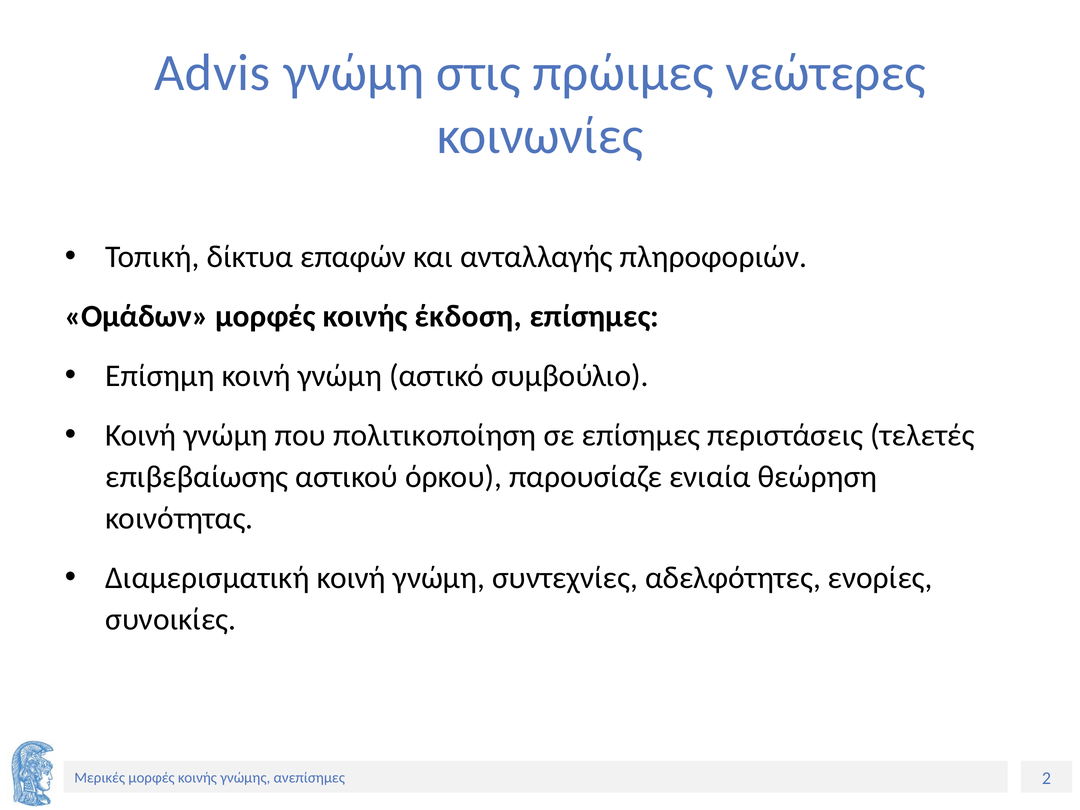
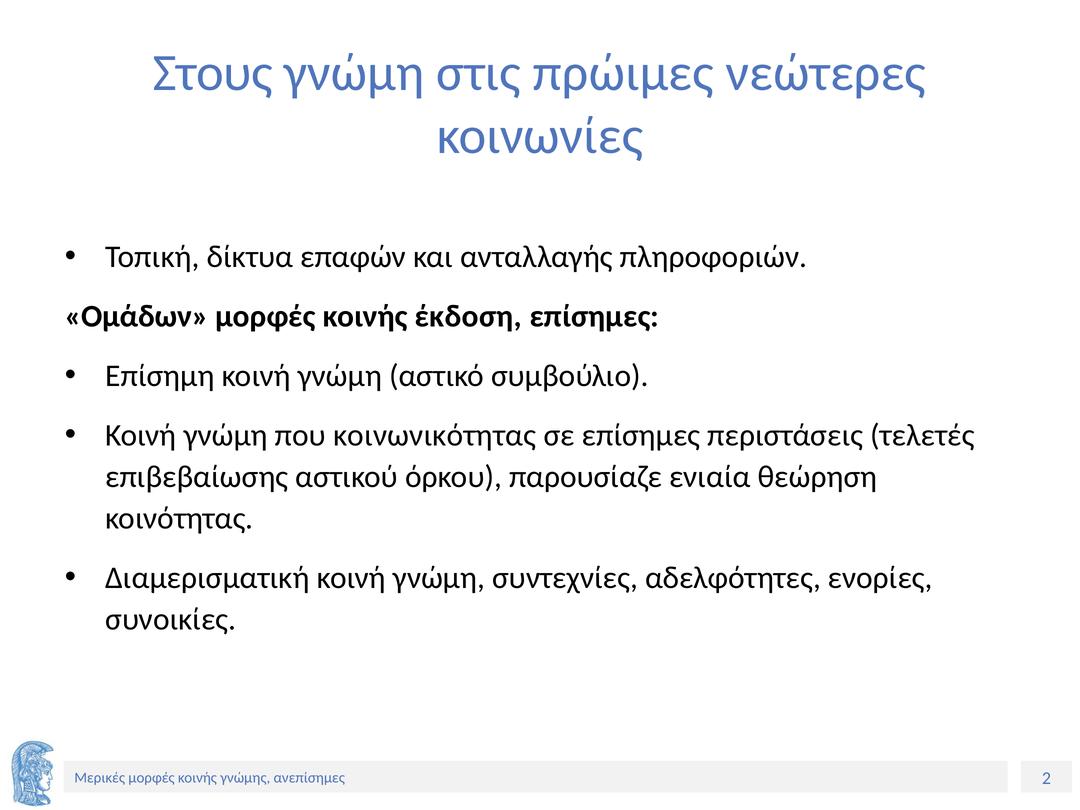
Advis: Advis -> Στους (213, 73)
πολιτικοποίηση: πολιτικοποίηση -> κοινωνικότητας (435, 435)
